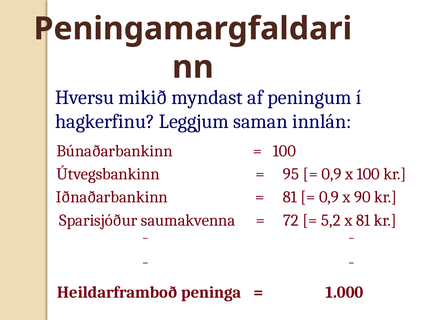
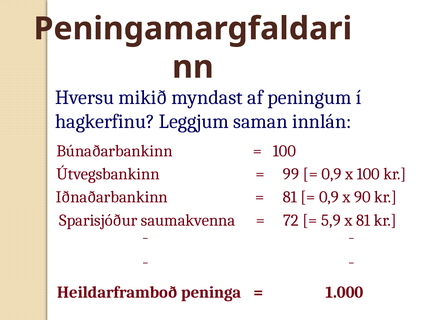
95: 95 -> 99 (291, 174)
5,2: 5,2 -> 5,9 (331, 220)
